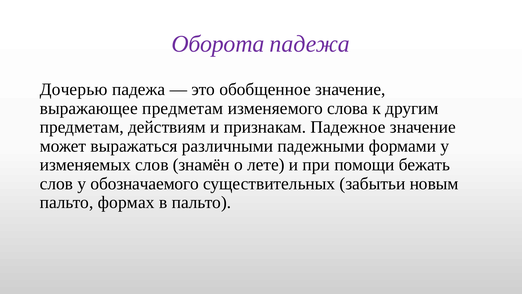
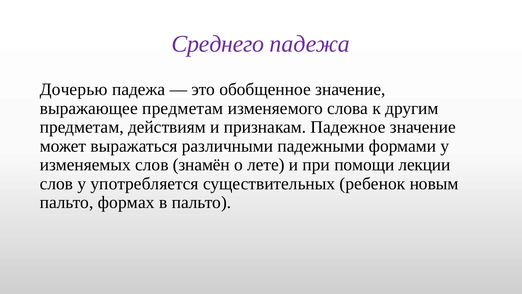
Оборота: Оборота -> Среднего (218, 44)
бежать: бежать -> лекции (424, 165)
обозначаемого: обозначаемого -> употребляется (145, 183)
забытьи: забытьи -> ребенок (372, 183)
